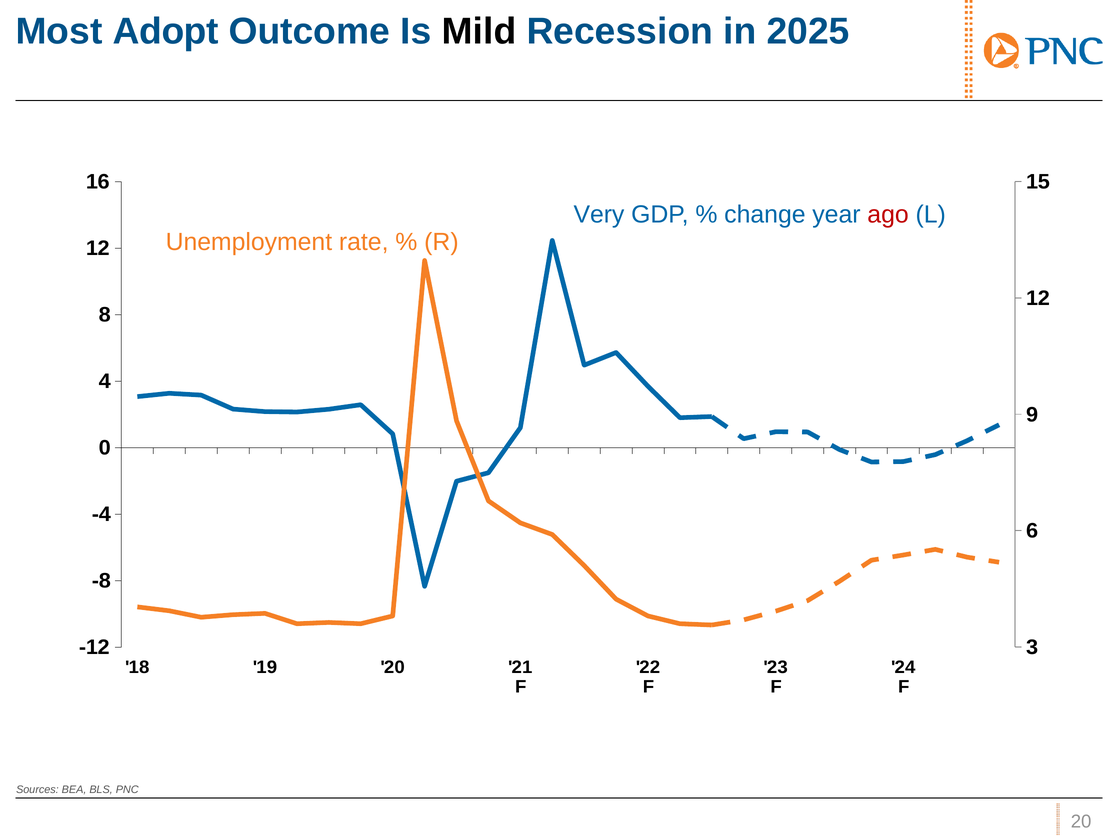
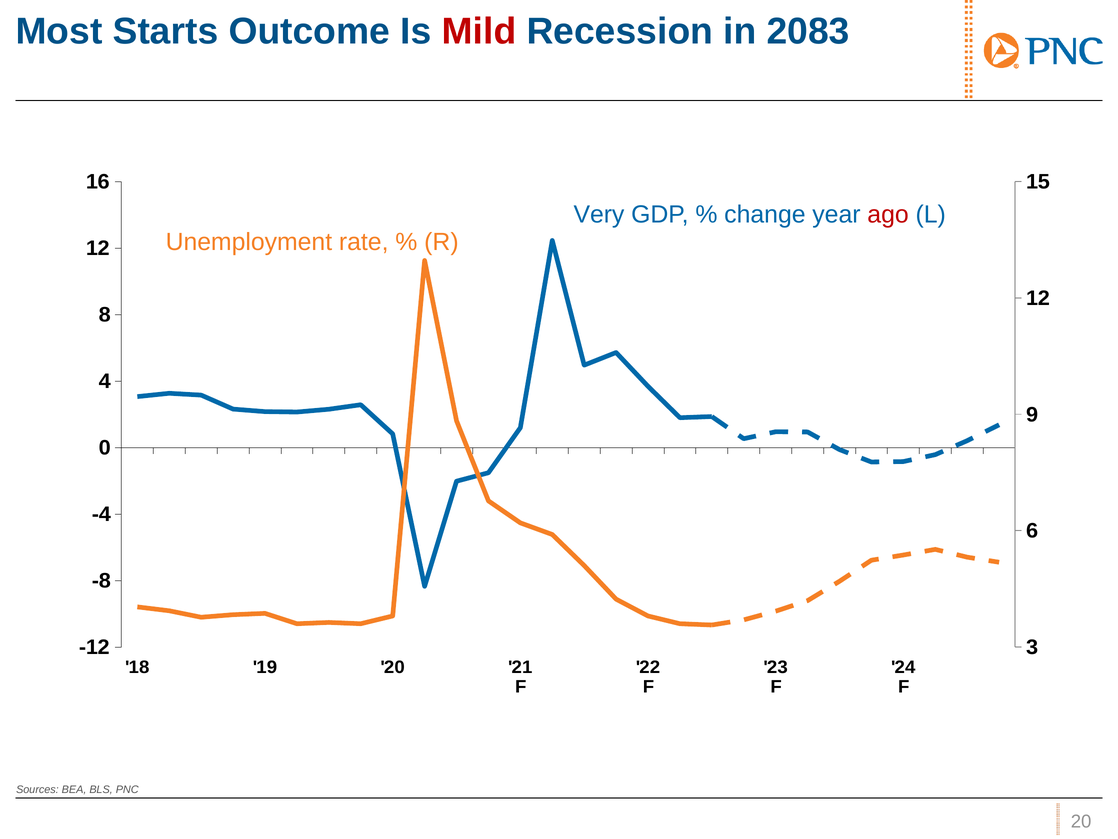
Adopt: Adopt -> Starts (166, 32)
Mild colour: black -> red (479, 32)
2025: 2025 -> 2083 (808, 32)
